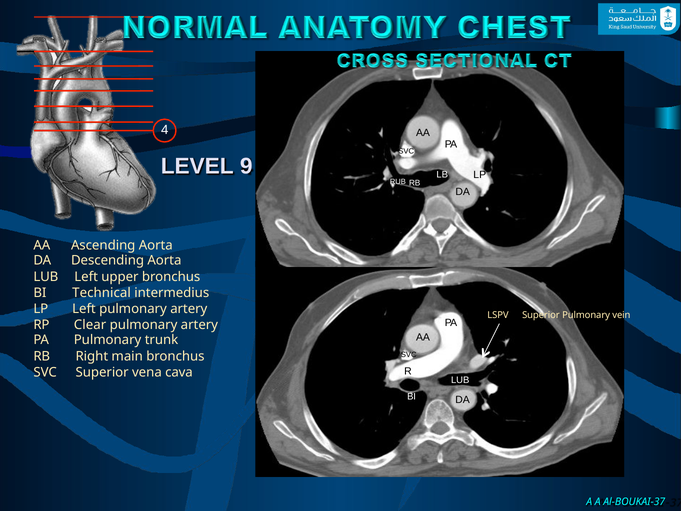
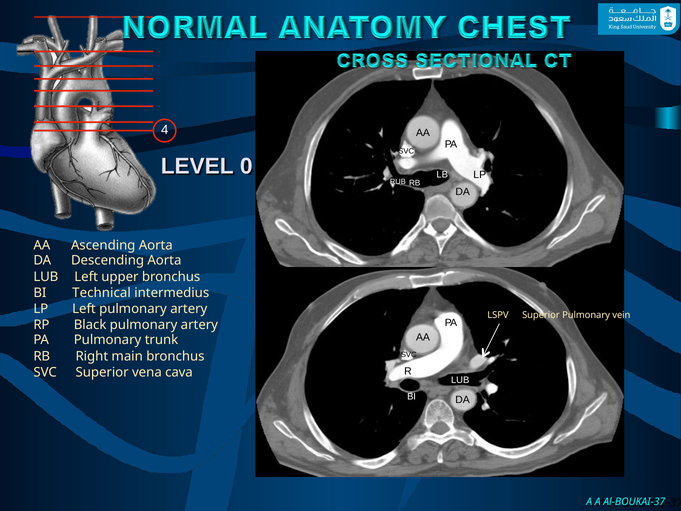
9: 9 -> 0 (246, 166)
Clear: Clear -> Black (90, 325)
